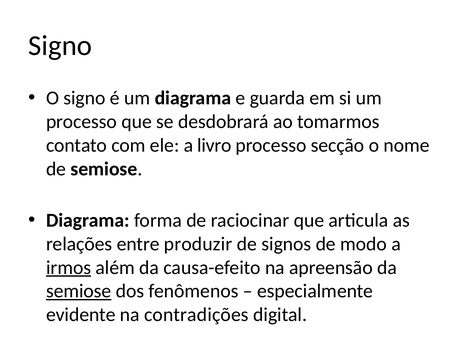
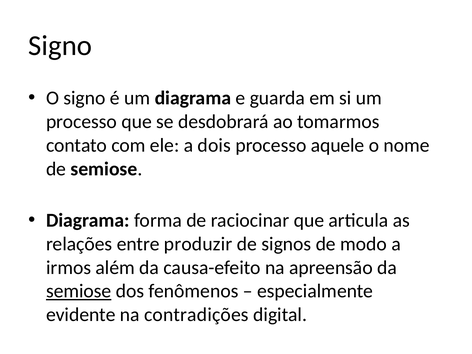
livro: livro -> dois (214, 145)
secção: secção -> aquele (338, 145)
irmos underline: present -> none (69, 268)
